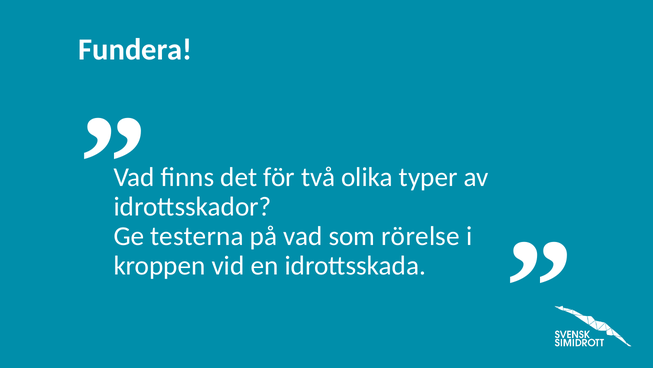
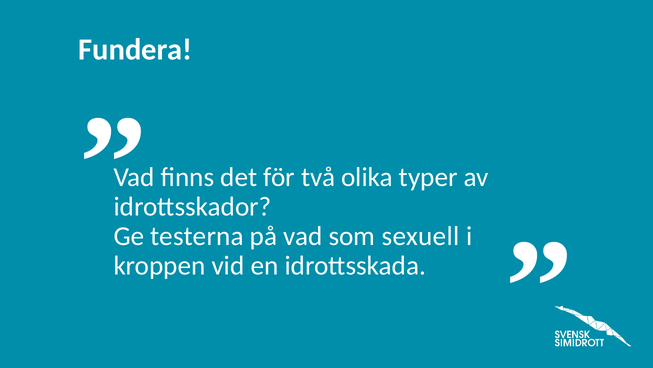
rörelse: rörelse -> sexuell (421, 236)
